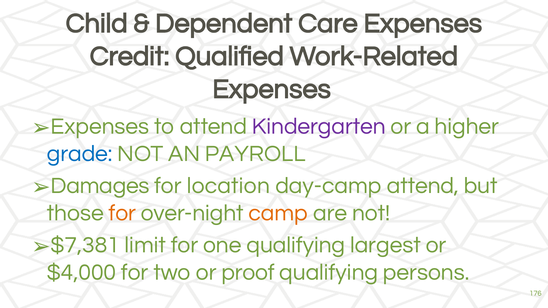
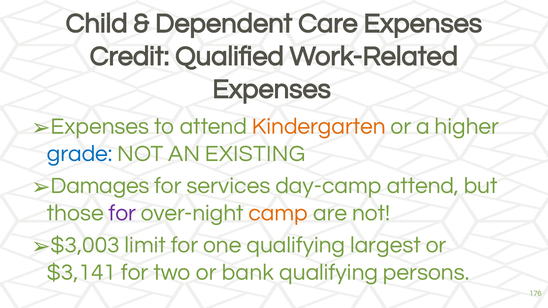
Kindergarten colour: purple -> orange (319, 127)
PAYROLL: PAYROLL -> EXISTING (255, 154)
location: location -> services (228, 186)
for colour: orange -> purple (122, 213)
$7,381: $7,381 -> $3,003 (85, 245)
$4,000: $4,000 -> $3,141 (82, 273)
proof: proof -> bank (248, 273)
